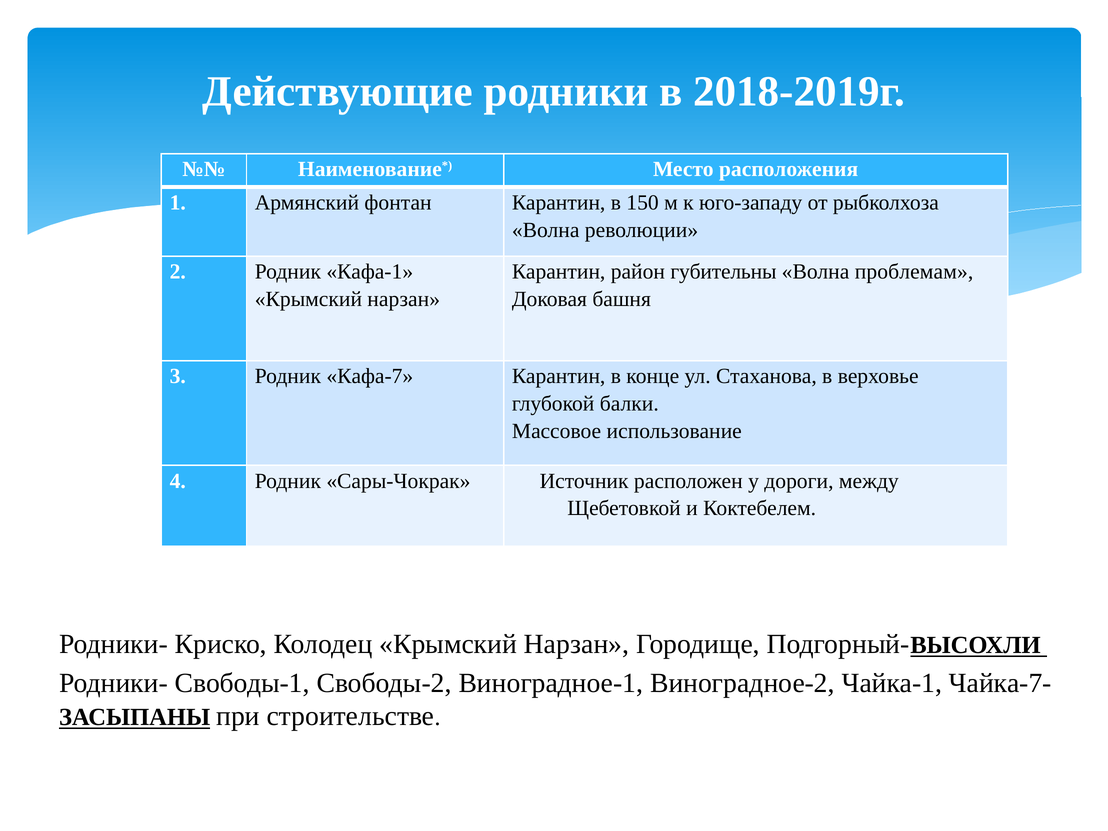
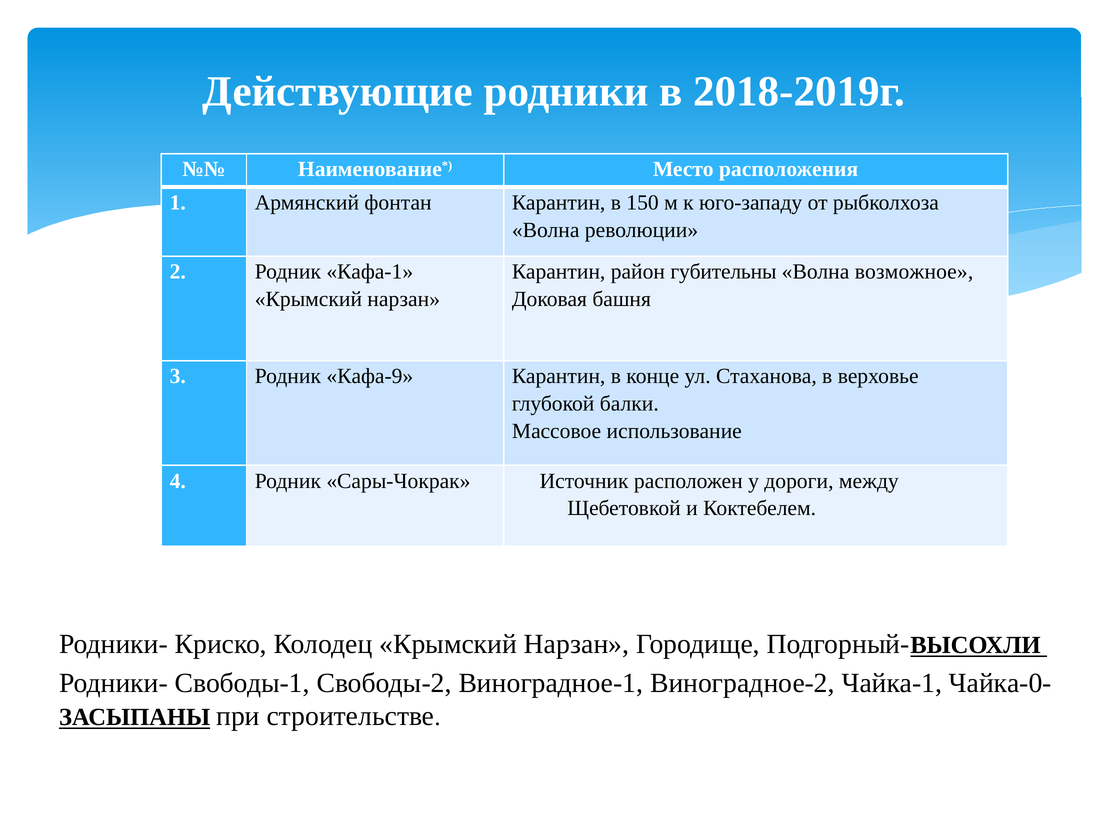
проблемам: проблемам -> возможное (914, 272)
Кафа-7: Кафа-7 -> Кафа-9 (370, 376)
Чайка-7-: Чайка-7- -> Чайка-0- (1000, 683)
